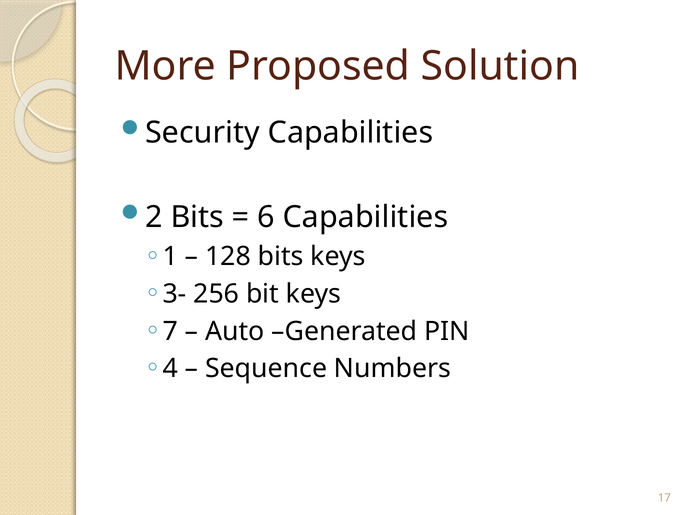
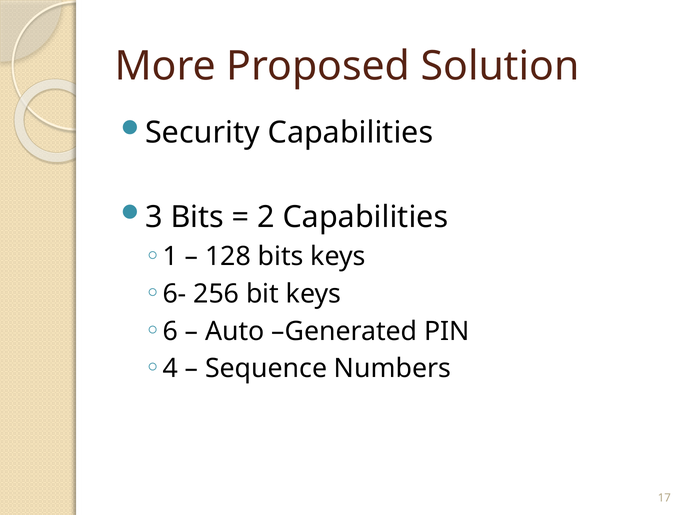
2: 2 -> 3 (154, 217)
6: 6 -> 2 (266, 217)
3-: 3- -> 6- (175, 294)
7: 7 -> 6 (170, 331)
